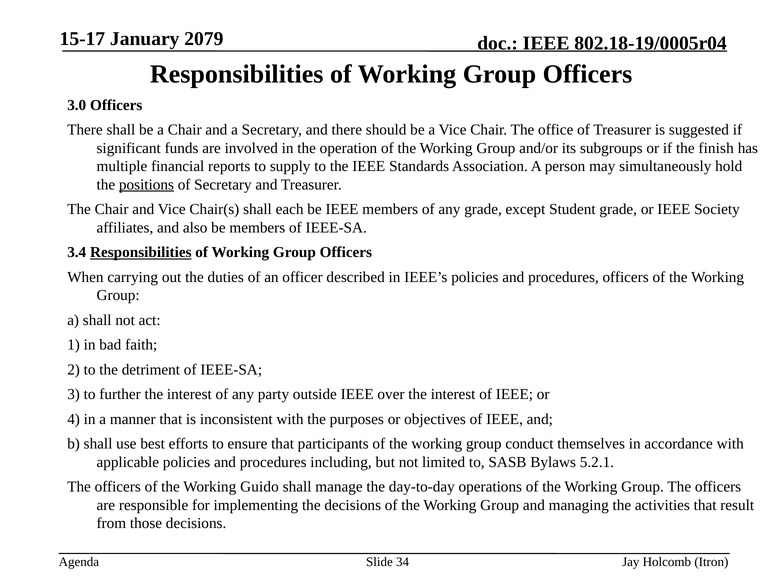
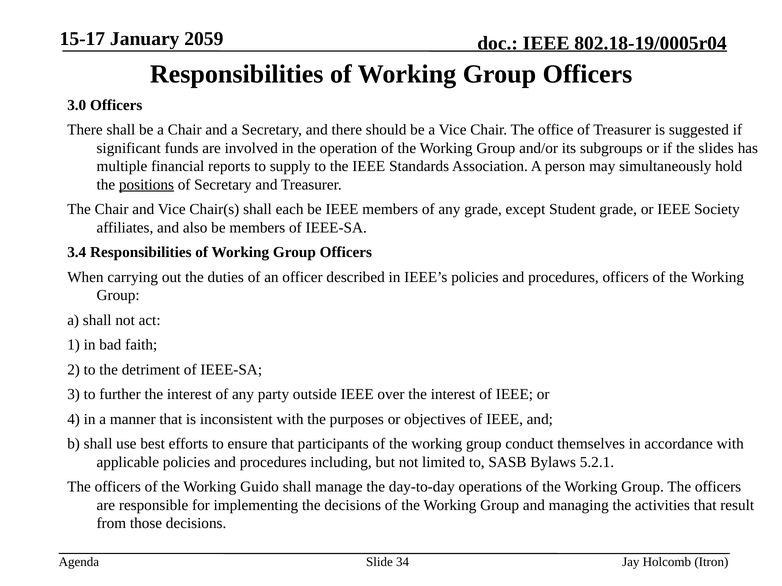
2079: 2079 -> 2059 (204, 39)
finish: finish -> slides (716, 148)
Responsibilities underline: present -> none (141, 253)
